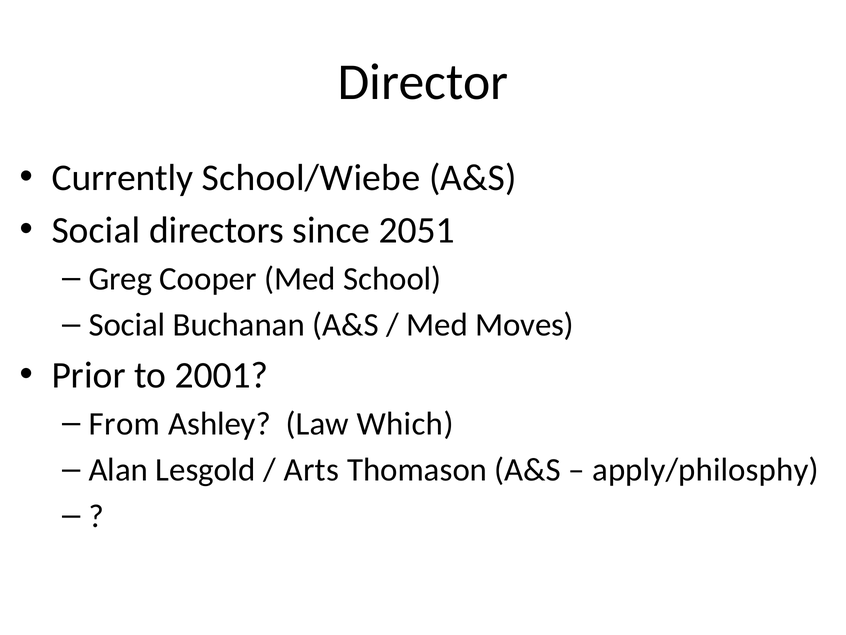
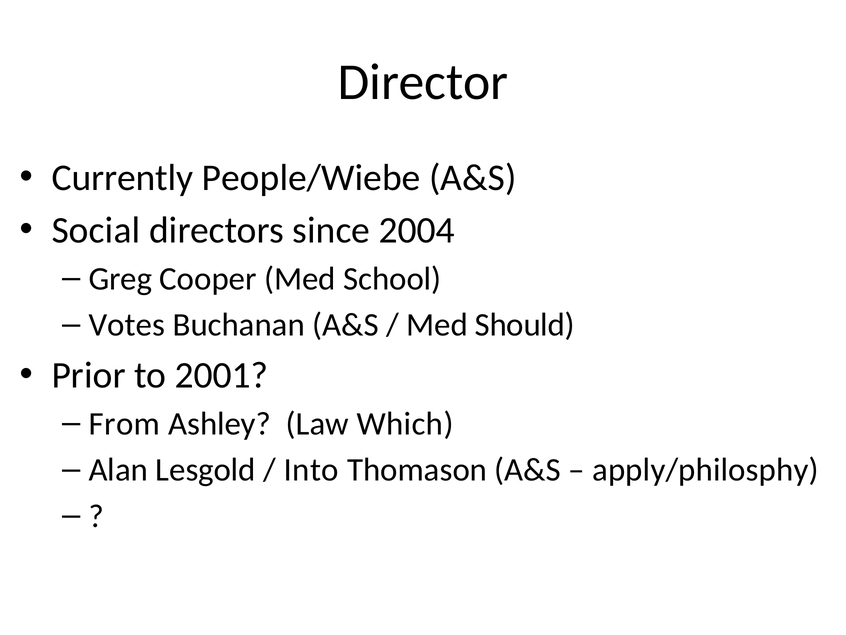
School/Wiebe: School/Wiebe -> People/Wiebe (311, 177)
2051: 2051 -> 2004 (417, 230)
Social: Social -> Votes (127, 325)
Moves: Moves -> Should (525, 325)
Arts: Arts -> Into (311, 470)
